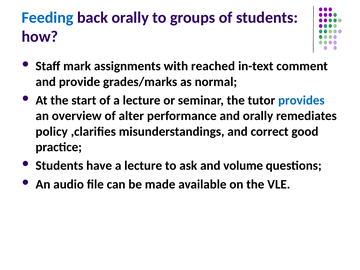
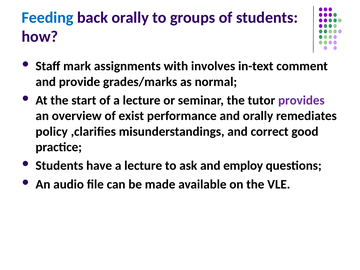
reached: reached -> involves (213, 66)
provides colour: blue -> purple (301, 100)
alter: alter -> exist (131, 116)
volume: volume -> employ (243, 166)
